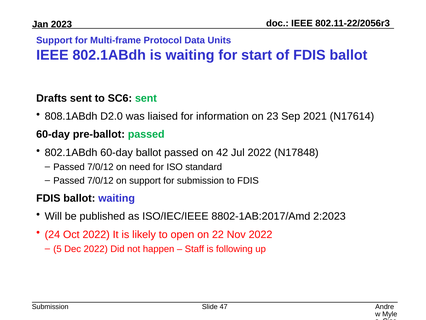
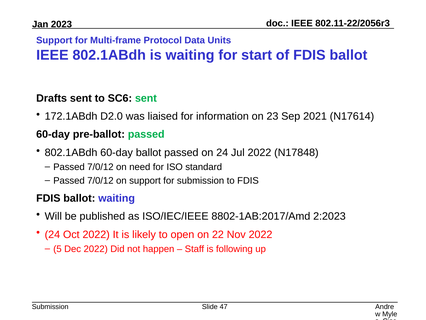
808.1ABdh: 808.1ABdh -> 172.1ABdh (71, 116)
on 42: 42 -> 24 (222, 152)
